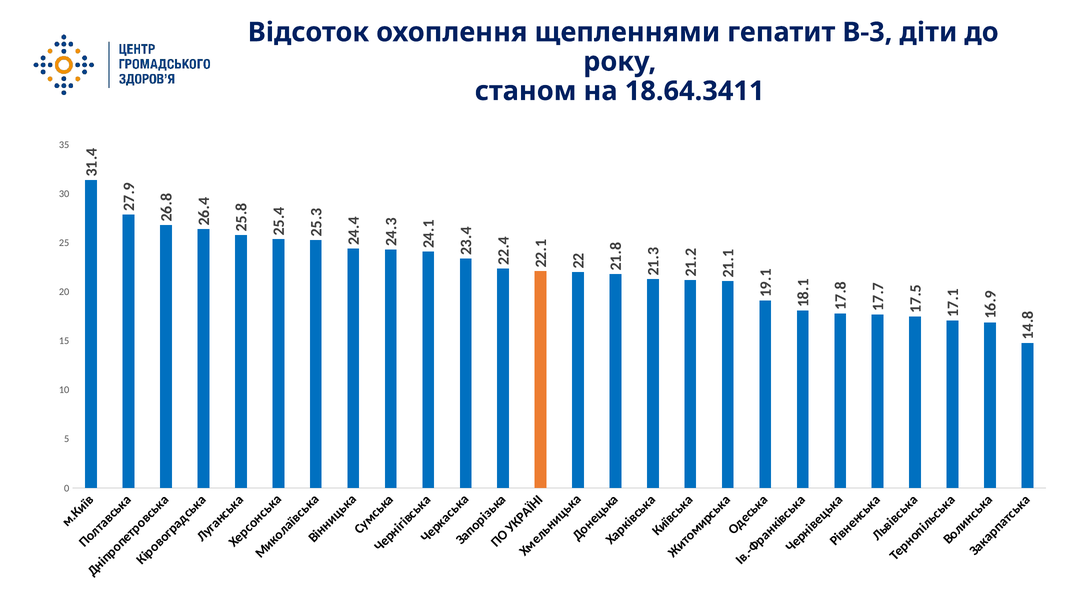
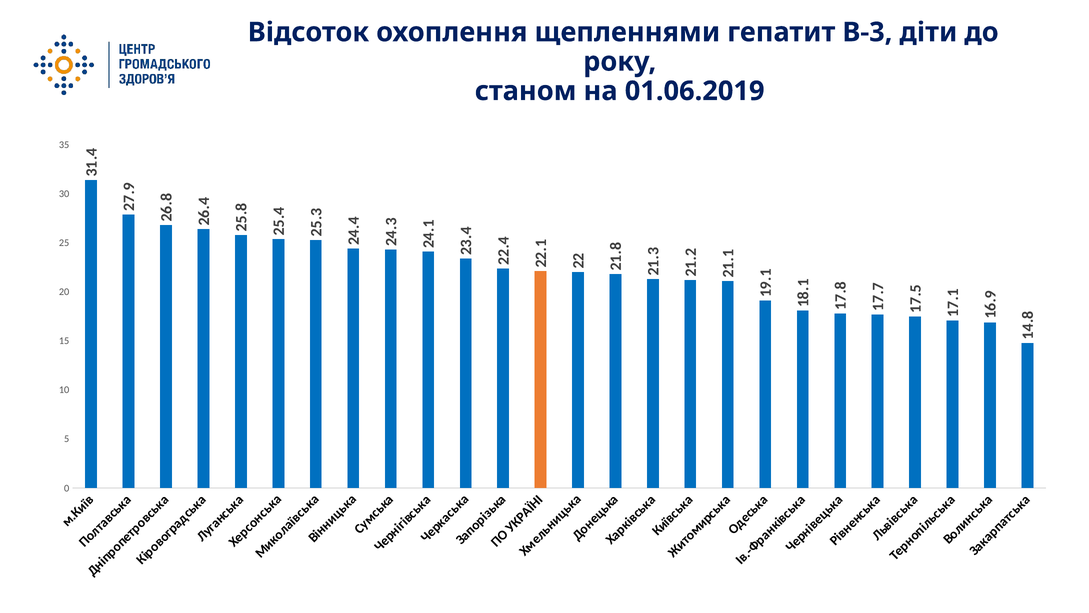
18.64.3411: 18.64.3411 -> 01.06.2019 (695, 91)
